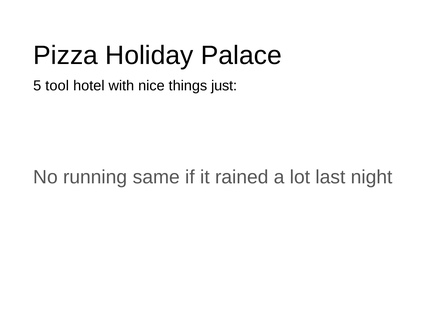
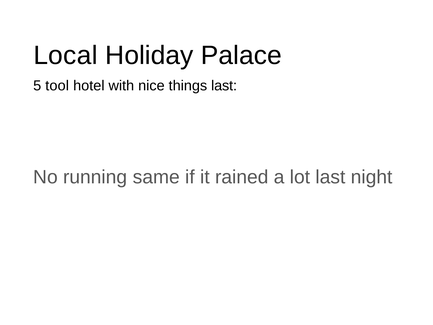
Pizza: Pizza -> Local (65, 55)
things just: just -> last (224, 86)
